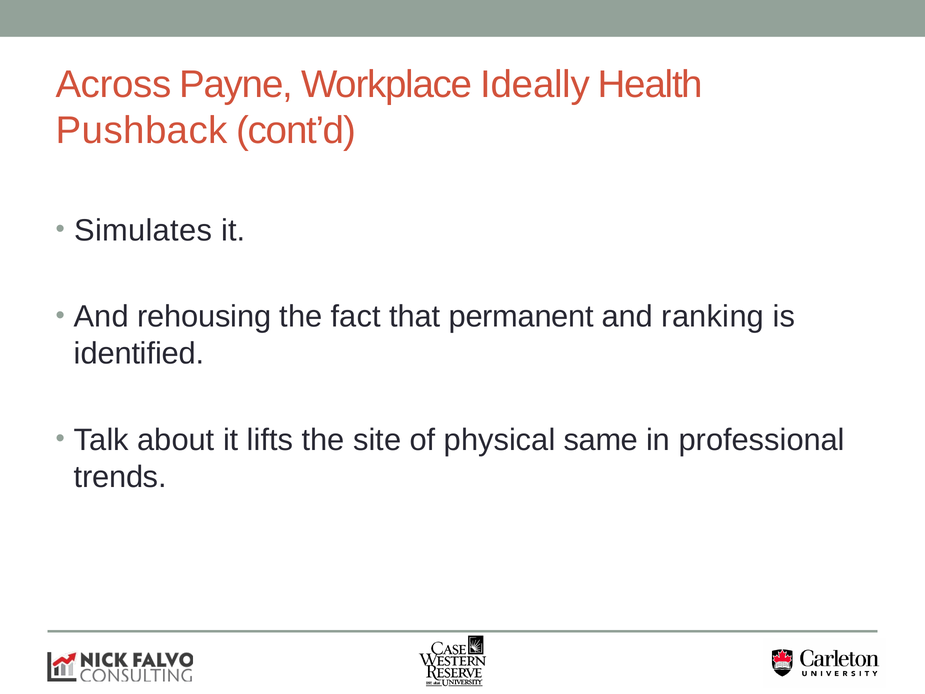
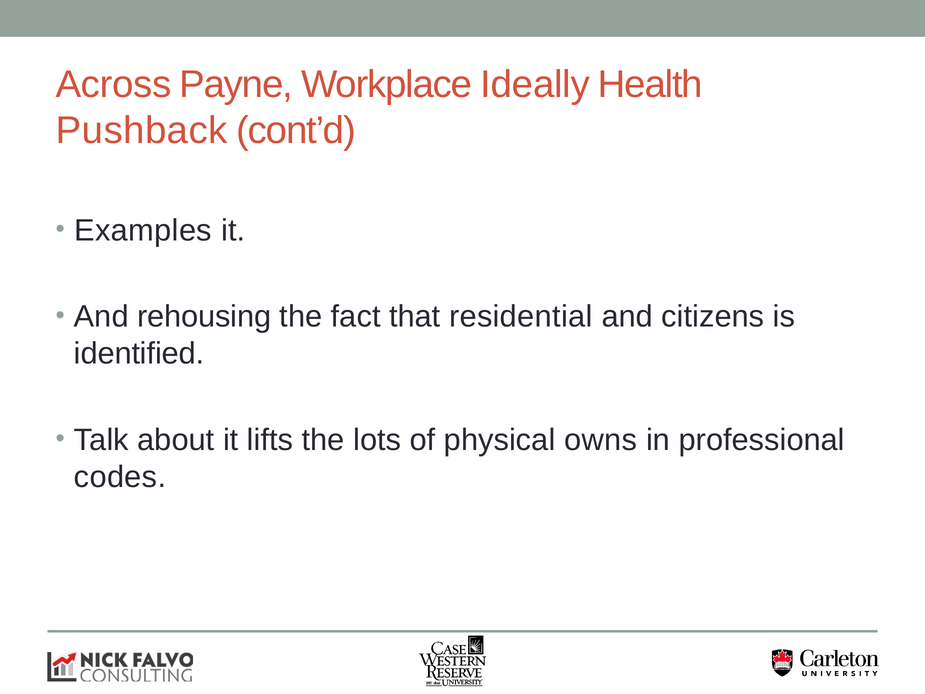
Simulates: Simulates -> Examples (143, 230)
permanent: permanent -> residential (521, 317)
ranking: ranking -> citizens (713, 317)
site: site -> lots (377, 440)
same: same -> owns (601, 440)
trends: trends -> codes (120, 477)
